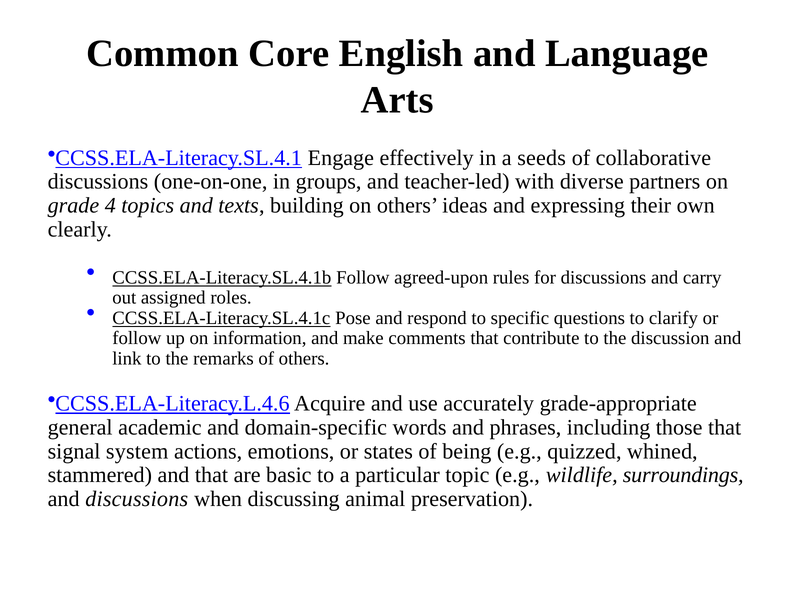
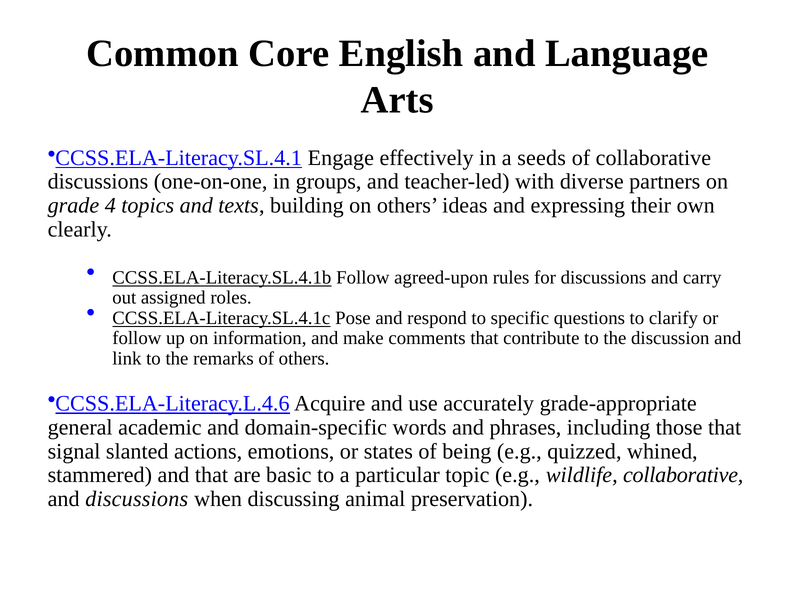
system: system -> slanted (137, 451)
wildlife surroundings: surroundings -> collaborative (683, 475)
